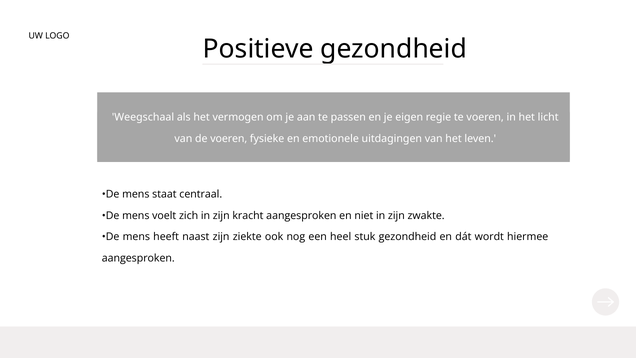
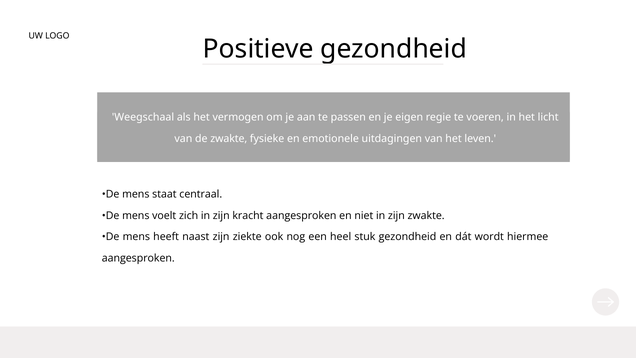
de voeren: voeren -> zwakte (229, 139)
